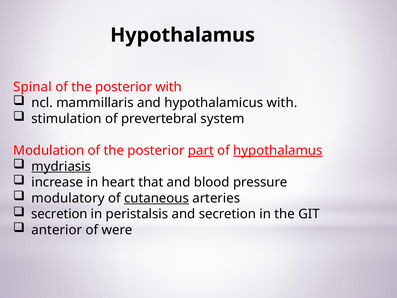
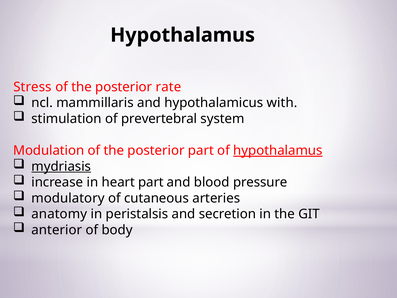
Spinal: Spinal -> Stress (32, 87)
posterior with: with -> rate (168, 87)
part underline: present -> none (201, 150)
heart that: that -> part (151, 182)
cutaneous underline: present -> none (156, 198)
secretion: secretion -> anatomy (59, 214)
were: were -> body (117, 230)
